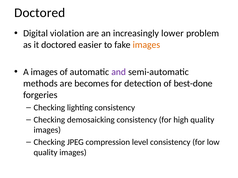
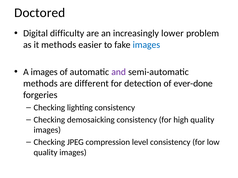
violation: violation -> difficulty (67, 33)
it doctored: doctored -> methods (59, 45)
images colour: orange -> blue (146, 45)
becomes: becomes -> different (92, 84)
best-done: best-done -> ever-done (193, 84)
